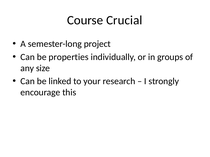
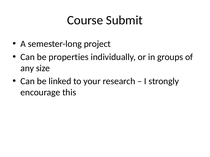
Crucial: Crucial -> Submit (124, 20)
